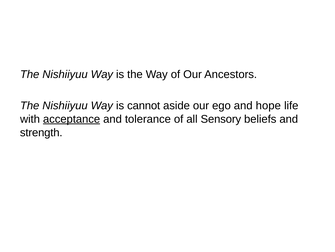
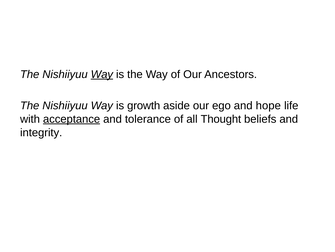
Way underline: none -> present (102, 74)
cannot: cannot -> growth (144, 105)
Sensory: Sensory -> Thought (221, 119)
strength: strength -> integrity (41, 132)
